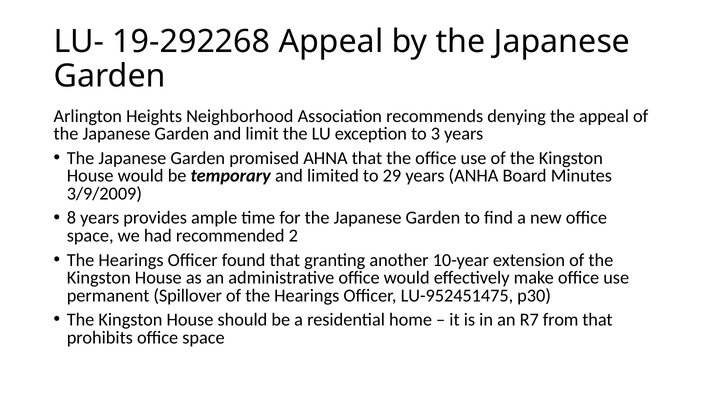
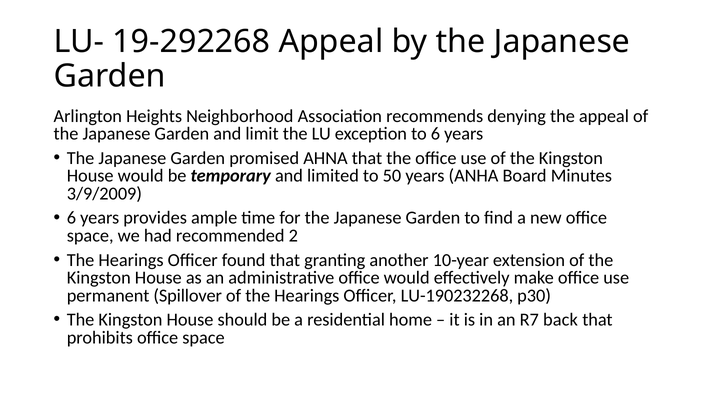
to 3: 3 -> 6 (435, 134)
29: 29 -> 50 (392, 176)
8: 8 -> 6 (71, 218)
LU-952451475: LU-952451475 -> LU-190232268 (457, 296)
from: from -> back (560, 320)
